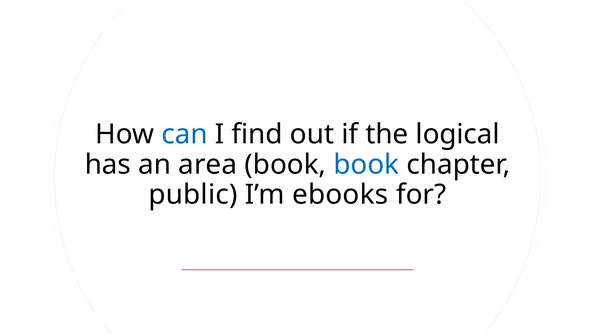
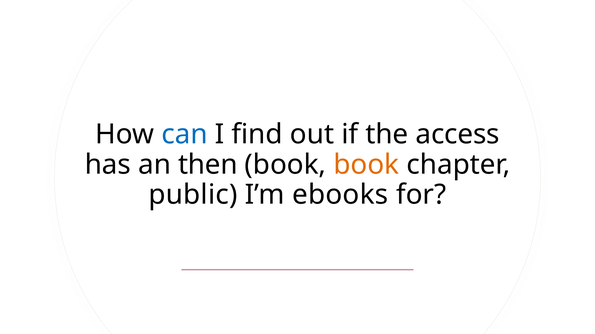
logical: logical -> access (458, 135)
area: area -> then (208, 165)
book colour: blue -> orange (366, 165)
